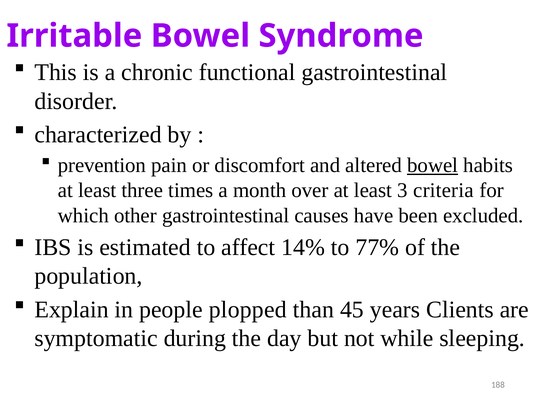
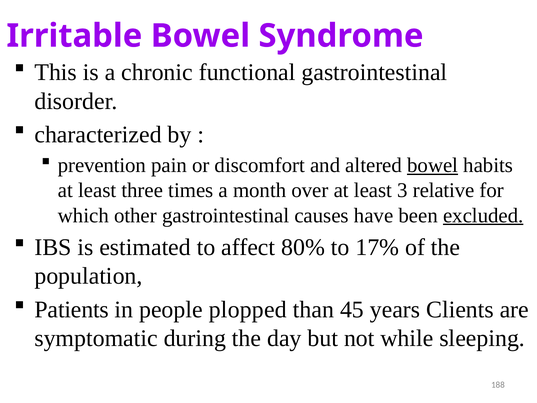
criteria: criteria -> relative (444, 190)
excluded underline: none -> present (483, 215)
14%: 14% -> 80% (303, 247)
77%: 77% -> 17% (377, 247)
Explain: Explain -> Patients (72, 309)
